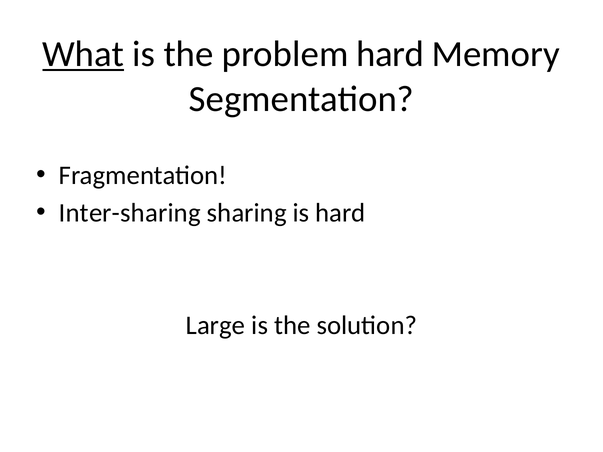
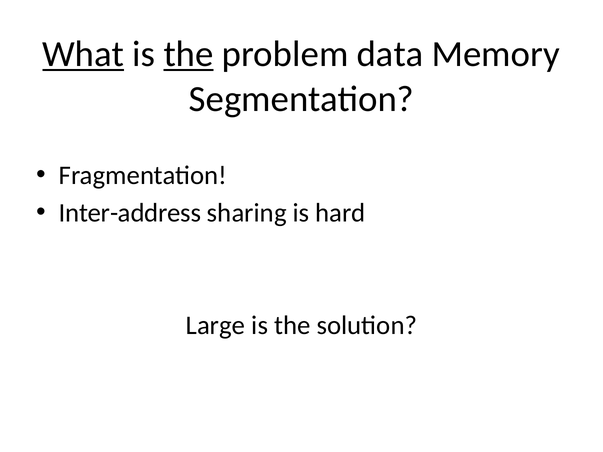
the underline: none -> present (189, 54)
problem hard: hard -> data (390, 54)
Inter-sharing: Inter-sharing -> Inter-address (130, 213)
